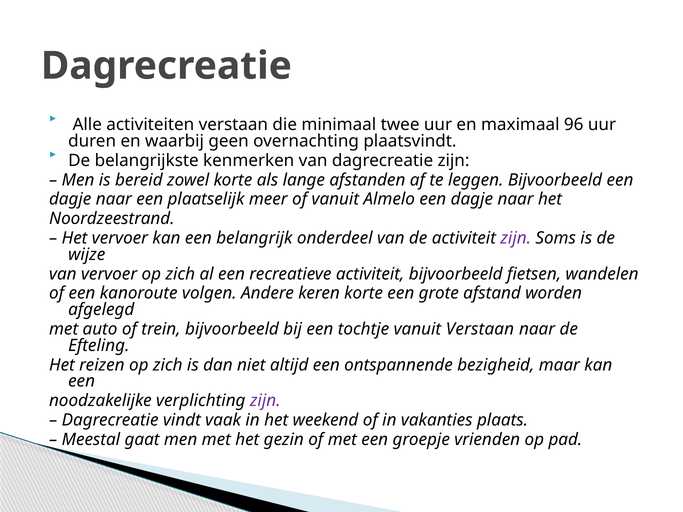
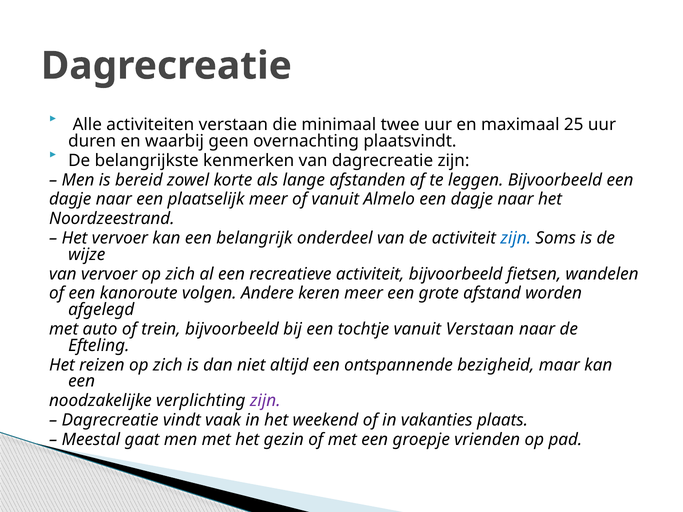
96: 96 -> 25 (574, 125)
zijn colour: purple -> blue (516, 238)
keren korte: korte -> meer (364, 293)
